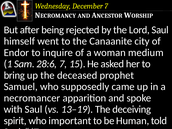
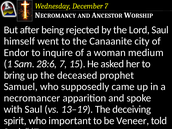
Human: Human -> Veneer (133, 121)
